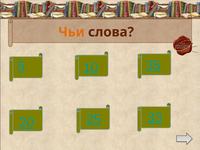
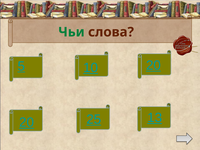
Чьи colour: orange -> green (71, 32)
5 35: 35 -> 20 (153, 65)
33: 33 -> 13 (155, 118)
